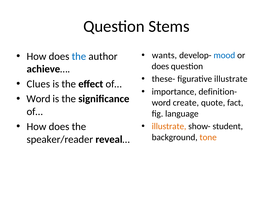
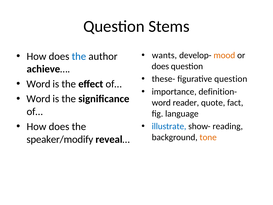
mood colour: blue -> orange (224, 55)
figurative illustrate: illustrate -> question (231, 79)
Clues: Clues -> Word (38, 84)
create: create -> reader (186, 103)
illustrate colour: orange -> blue (169, 126)
student: student -> reading (228, 126)
speaker/reader: speaker/reader -> speaker/modify (60, 139)
